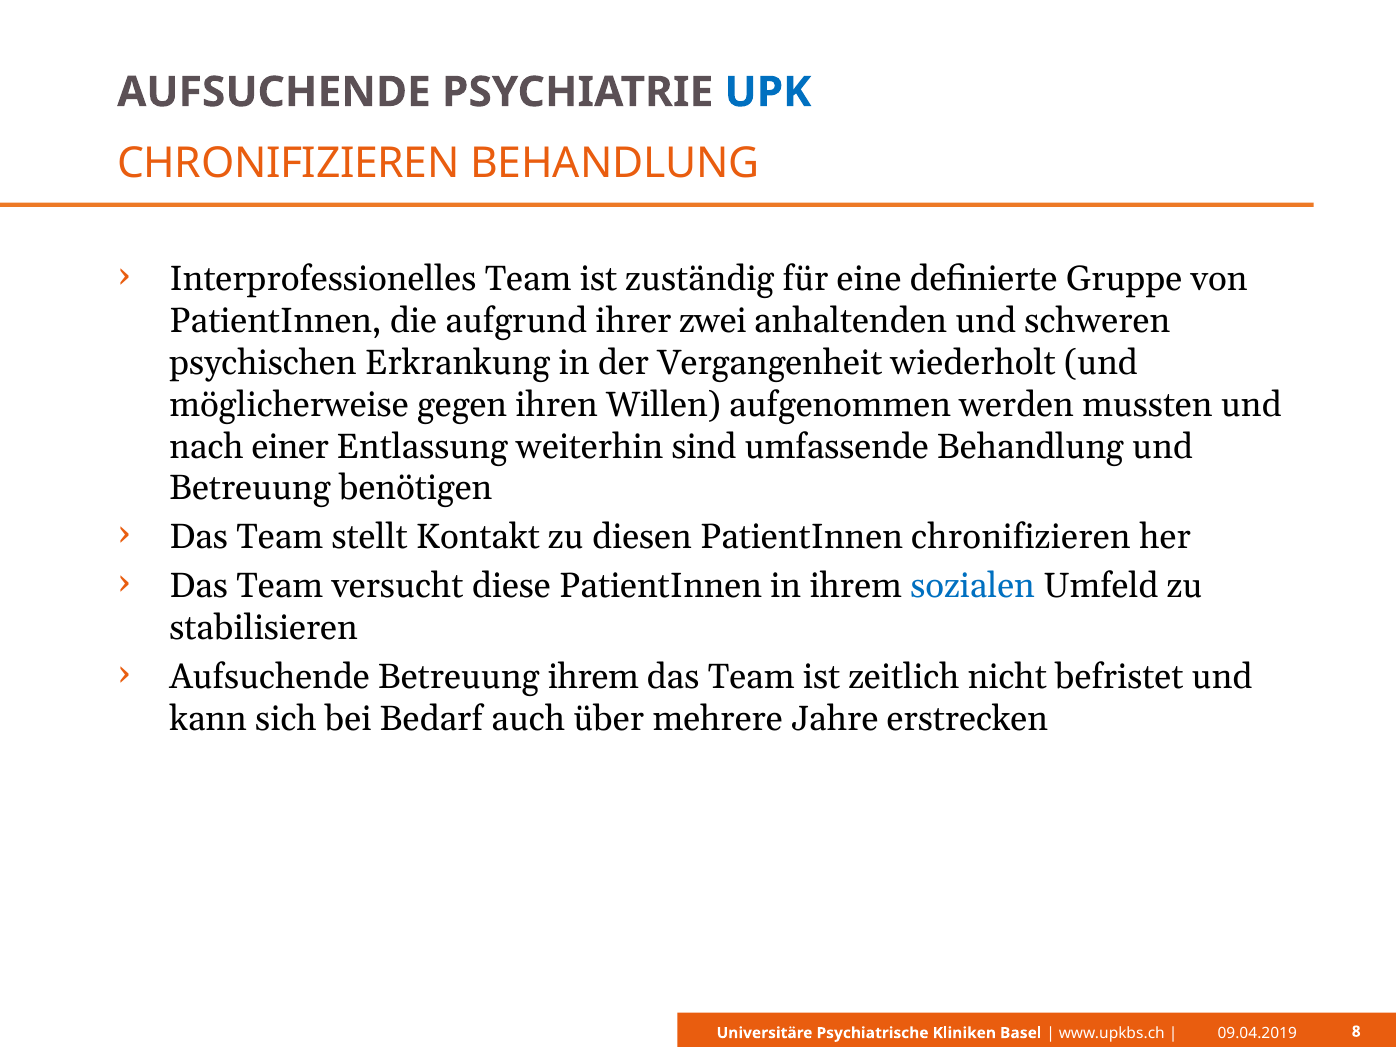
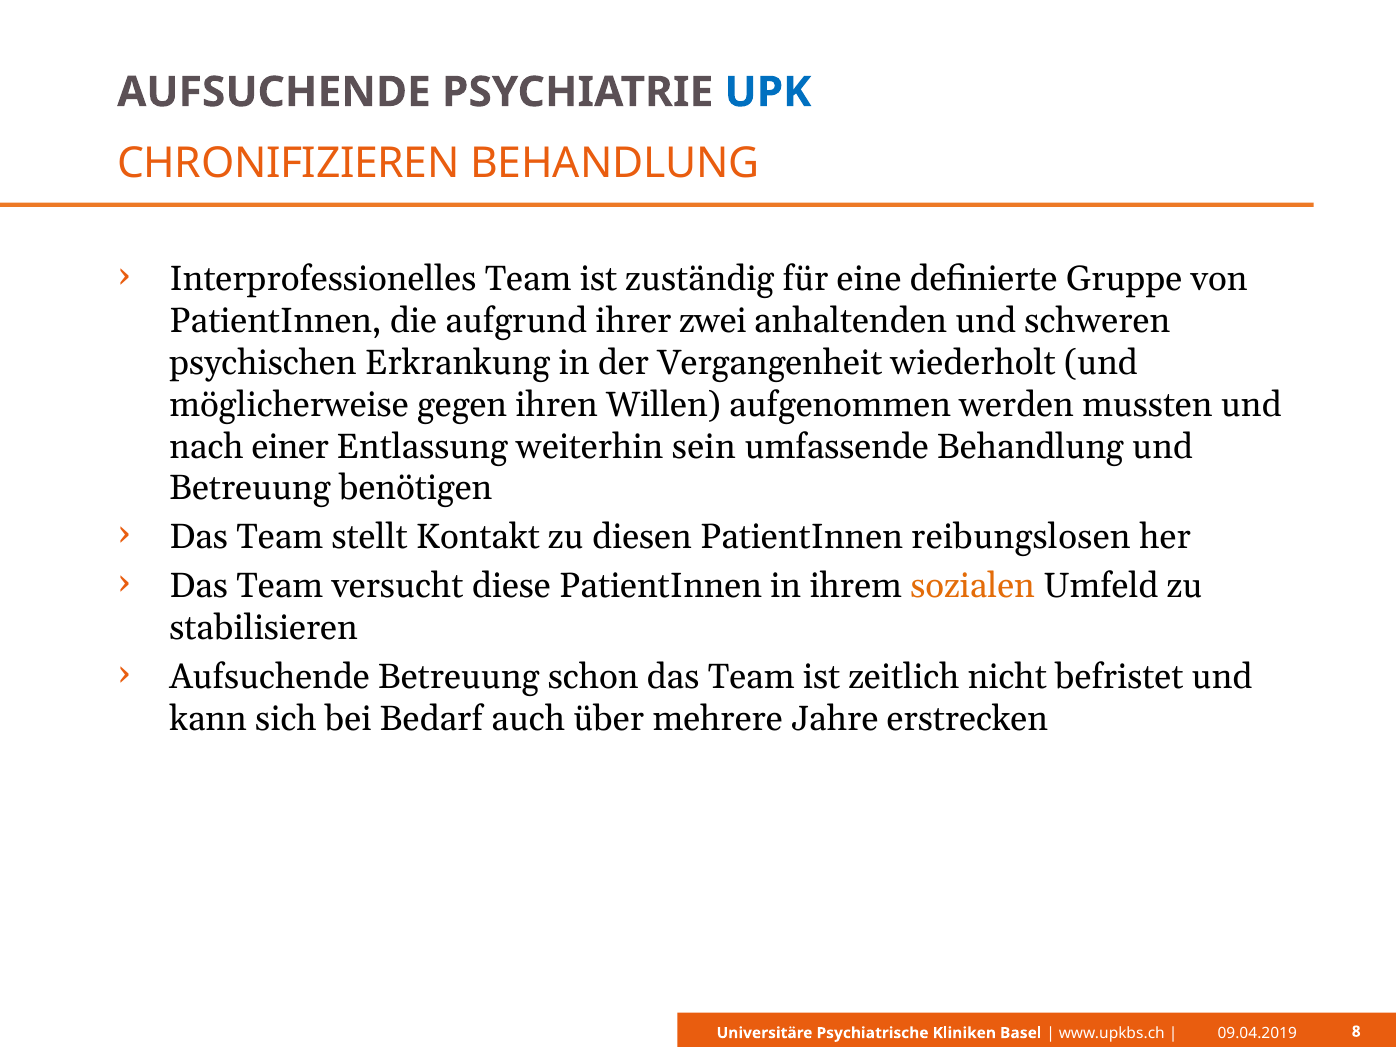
sind: sind -> sein (704, 447)
PatientInnen chronifizieren: chronifizieren -> reibungslosen (1021, 537)
sozialen colour: blue -> orange (973, 586)
Betreuung ihrem: ihrem -> schon (593, 677)
